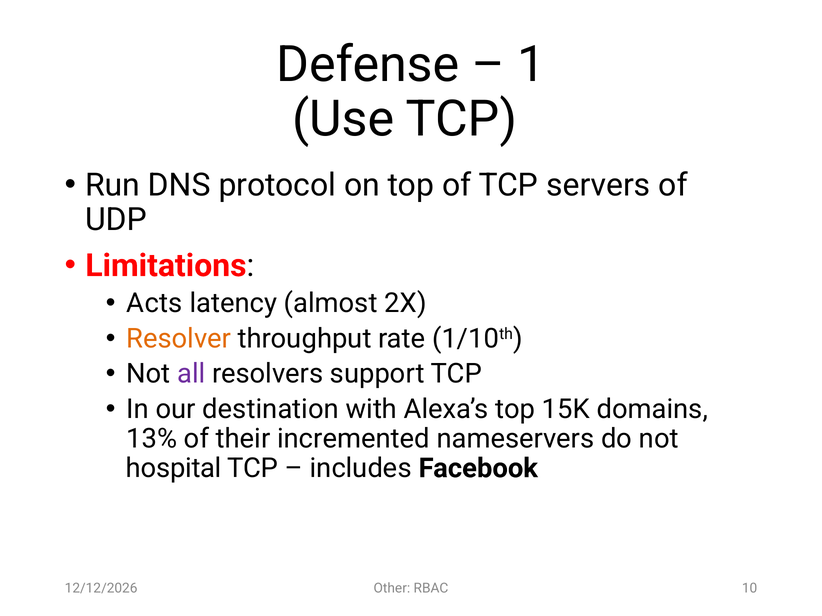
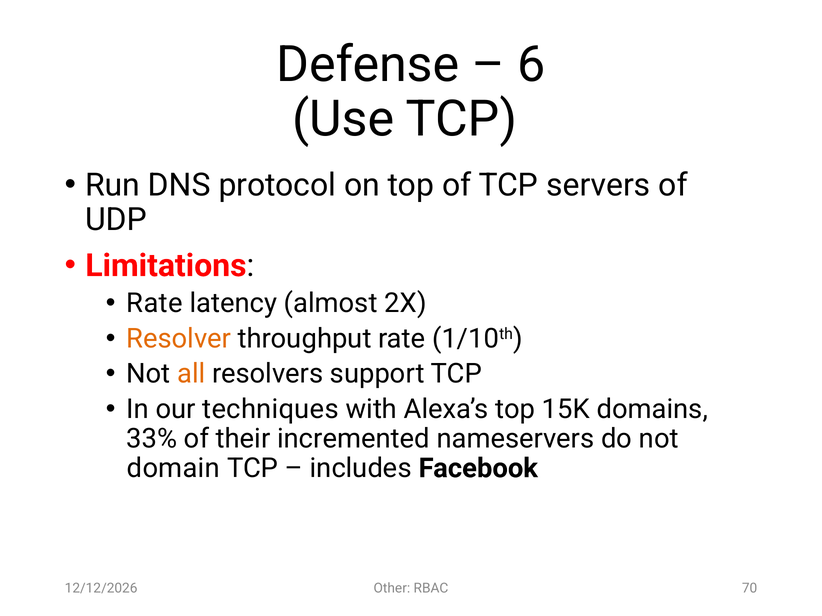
1: 1 -> 6 (531, 65)
Acts: Acts -> Rate (155, 304)
all colour: purple -> orange (191, 374)
destination: destination -> techniques (271, 409)
13%: 13% -> 33% (152, 439)
hospital: hospital -> domain (173, 469)
10: 10 -> 70 (750, 589)
